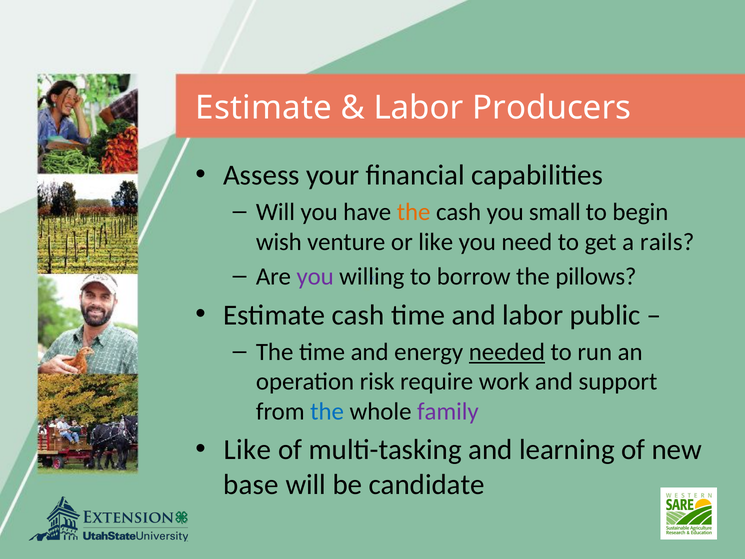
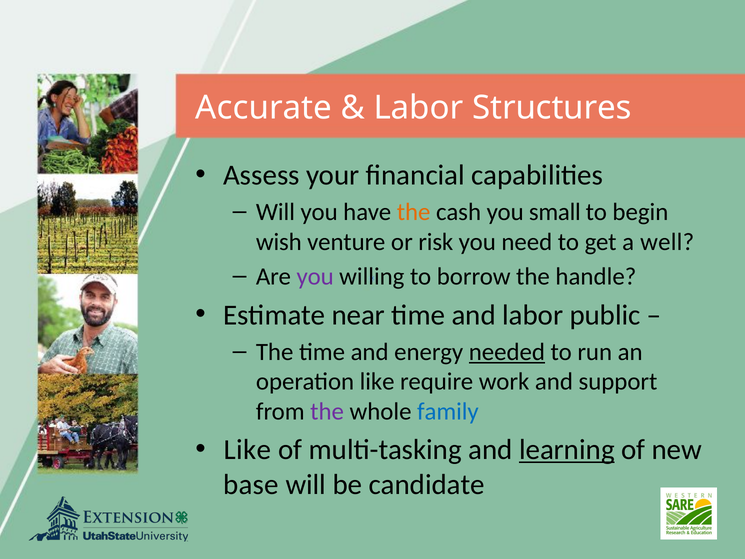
Estimate: Estimate -> Accurate (264, 108)
Producers: Producers -> Structures (552, 108)
or like: like -> risk (436, 242)
rails: rails -> well (667, 242)
pillows: pillows -> handle (596, 276)
Estimate cash: cash -> near (358, 315)
operation risk: risk -> like (377, 382)
the colour: blue -> purple (327, 411)
family colour: purple -> blue (448, 411)
learning underline: none -> present (567, 450)
